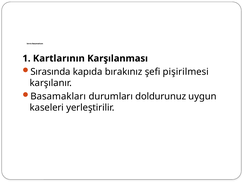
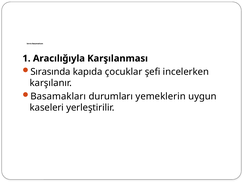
Kartlarının: Kartlarının -> Aracılığıyla (59, 58)
bırakınız: bırakınız -> çocuklar (124, 72)
pişirilmesi: pişirilmesi -> incelerken (186, 72)
doldurunuz: doldurunuz -> yemeklerin (161, 96)
